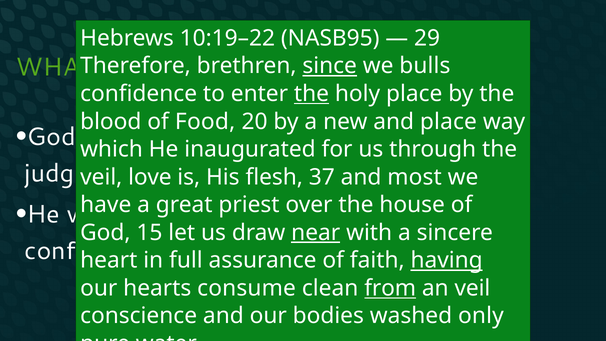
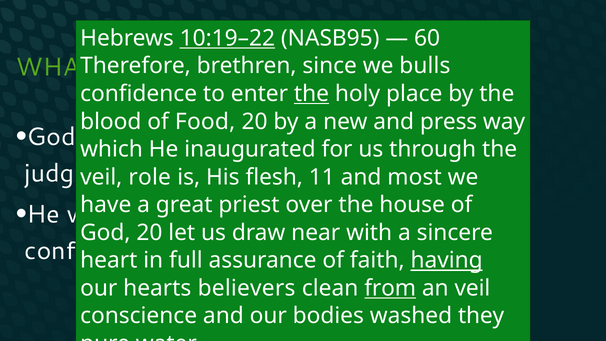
10:19–22 underline: none -> present (227, 38)
29: 29 -> 60 (427, 38)
since underline: present -> none (330, 66)
place: place -> press (449, 121)
love: love -> role (150, 177)
37: 37 -> 11 (322, 177)
15: 15 -> 20 (149, 233)
near underline: present -> none (316, 233)
consume: consume -> believers (247, 288)
only: only -> they (481, 316)
